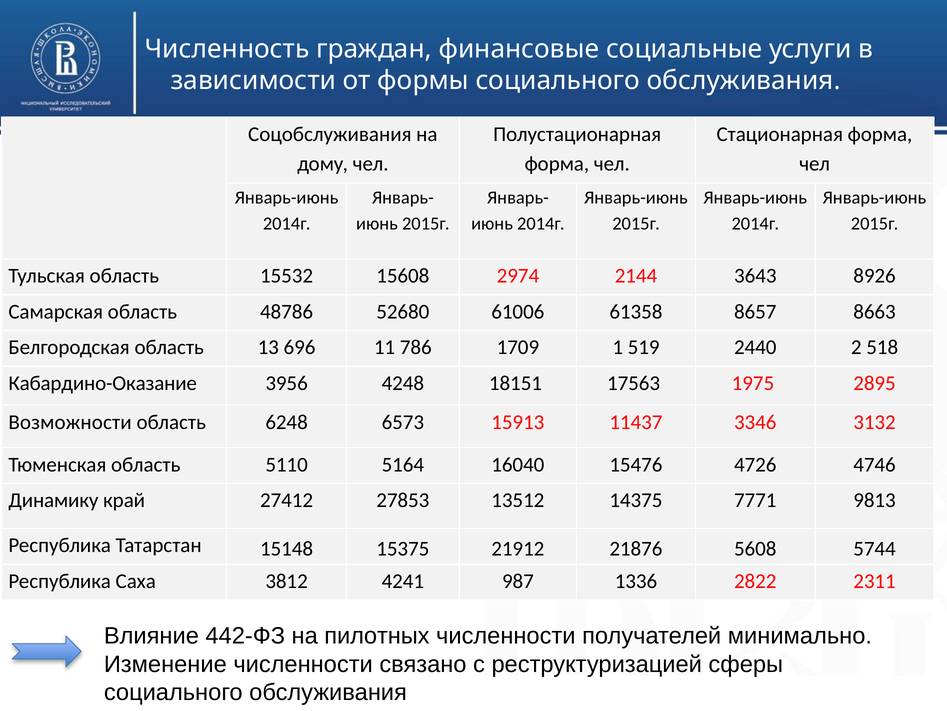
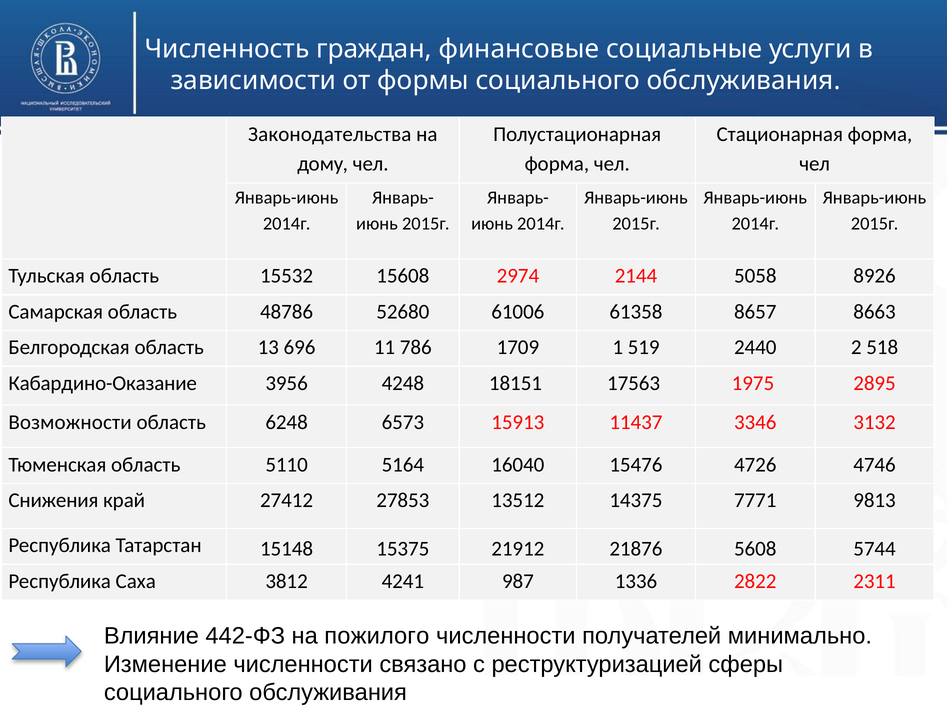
Соцобслуживания: Соцобслуживания -> Законодательства (330, 134)
3643: 3643 -> 5058 (755, 276)
Динамику: Динамику -> Снижения (53, 500)
пилотных: пилотных -> пожилого (377, 635)
